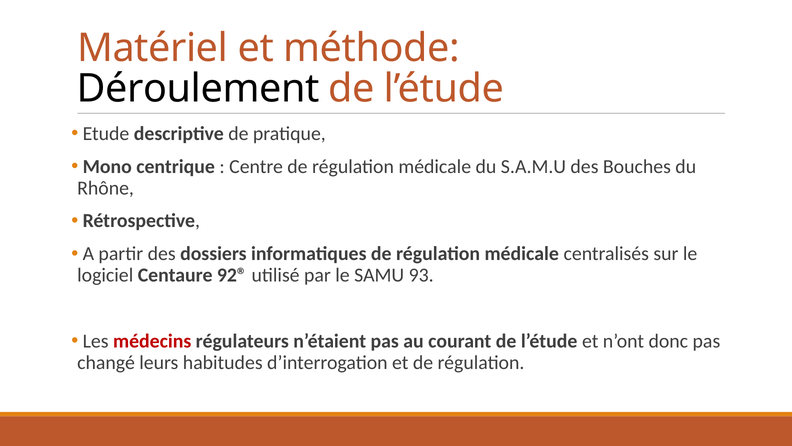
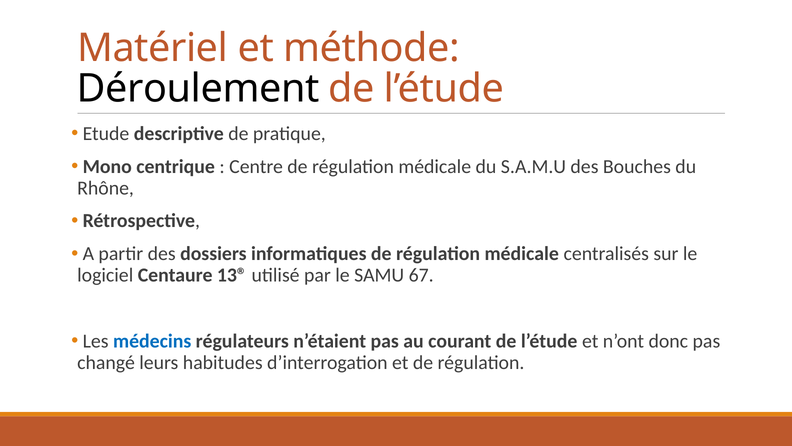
92®: 92® -> 13® (232, 275)
93: 93 -> 67 (421, 275)
médecins colour: red -> blue (152, 341)
